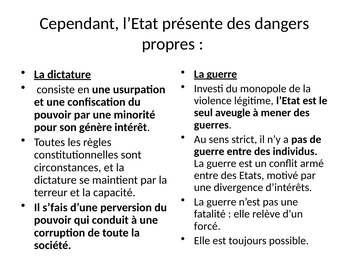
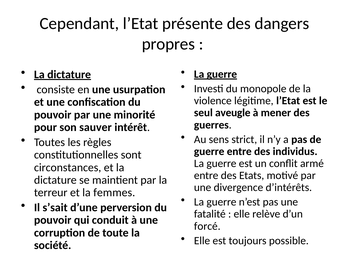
génère: génère -> sauver (96, 127)
capacité: capacité -> femmes (114, 192)
s’fais: s’fais -> s’sait (55, 207)
